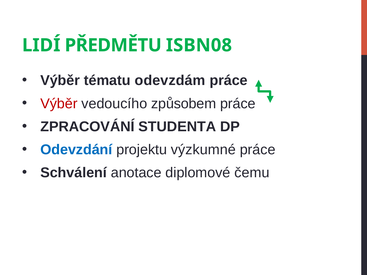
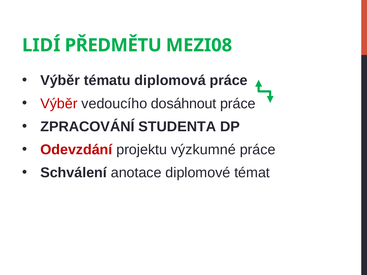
ISBN08: ISBN08 -> MEZI08 (199, 45)
odevzdám: odevzdám -> diplomová (170, 81)
způsobem: způsobem -> dosáhnout (184, 104)
Odevzdání colour: blue -> red (76, 150)
čemu: čemu -> témat (252, 173)
